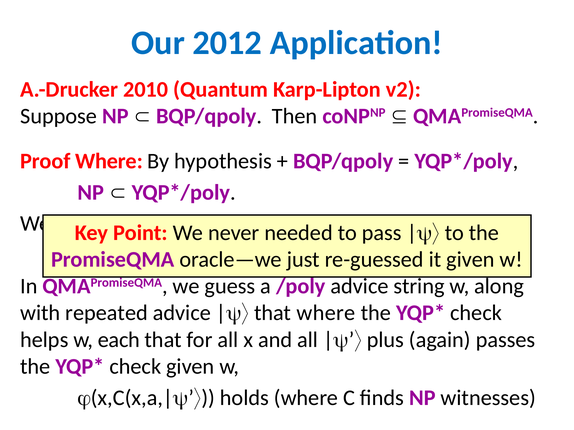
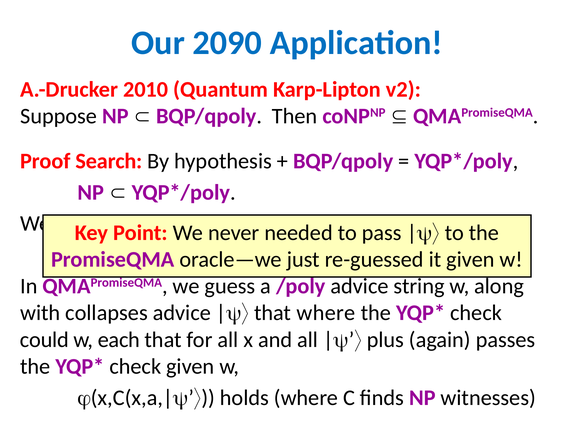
2012: 2012 -> 2090 (227, 43)
Proof Where: Where -> Search (109, 161)
repeated: repeated -> collapses (107, 313)
helps: helps -> could (44, 340)
